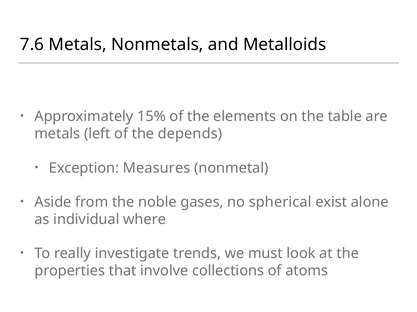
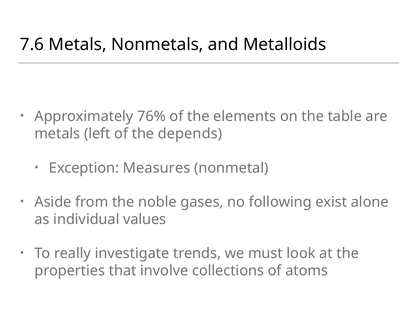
15%: 15% -> 76% (151, 117)
spherical: spherical -> following (280, 202)
where: where -> values (145, 220)
